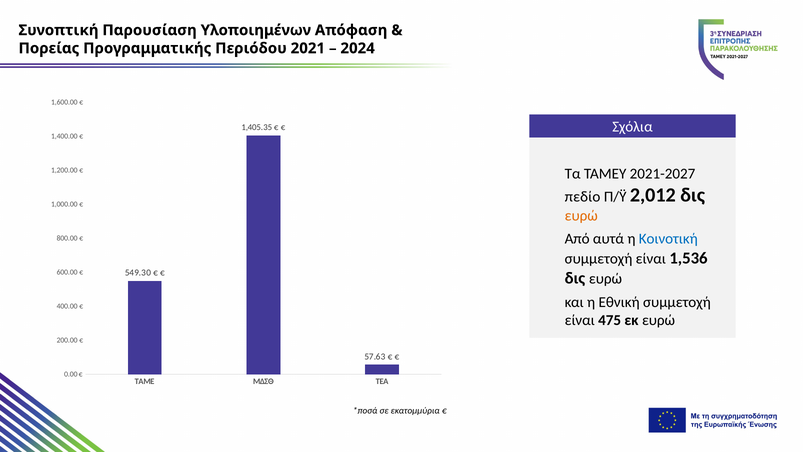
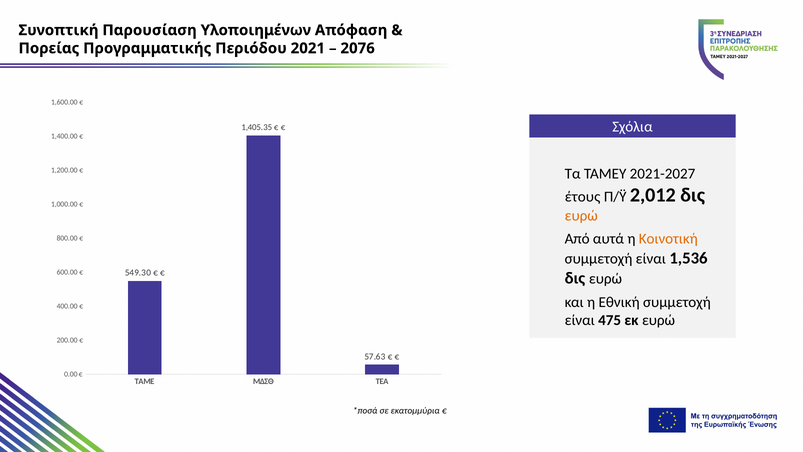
2024: 2024 -> 2076 (358, 48)
πεδίο: πεδίο -> έτους (583, 197)
Κοινοτική colour: blue -> orange (668, 239)
